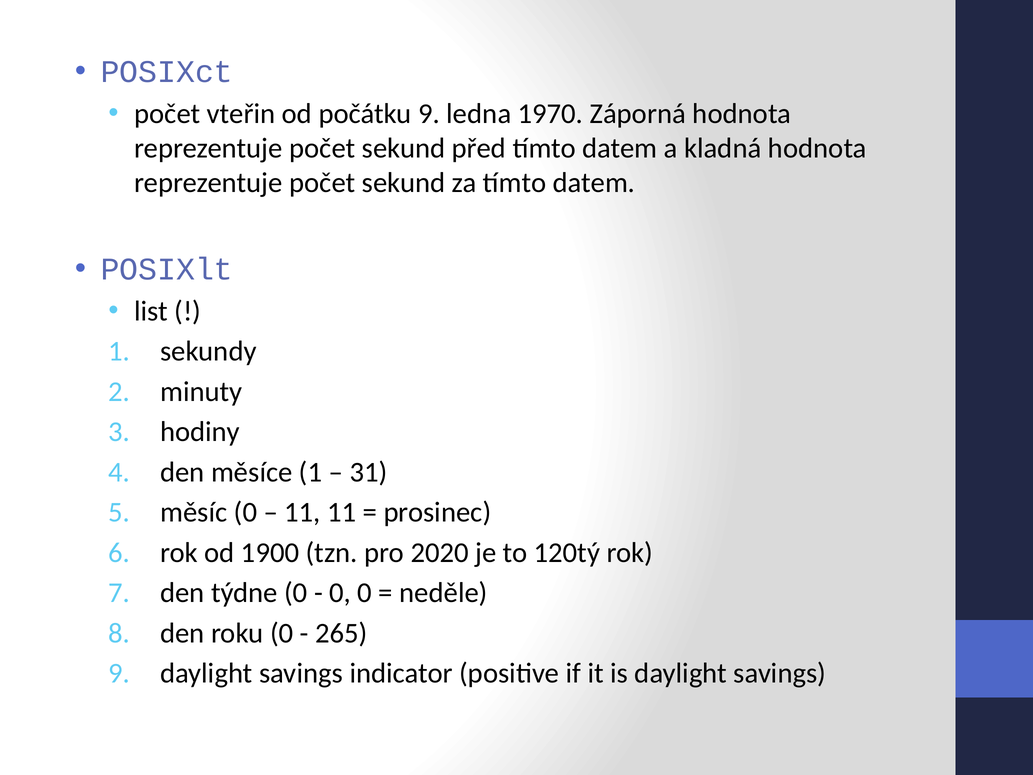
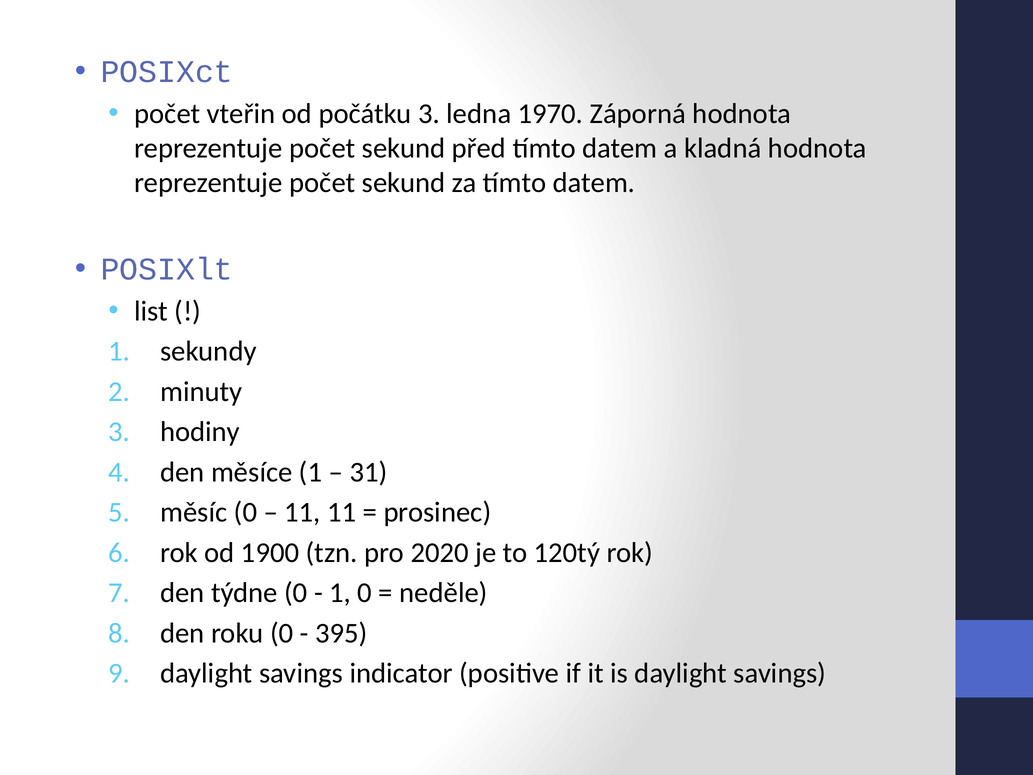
počátku 9: 9 -> 3 (429, 114)
0: 0 -> 1 (340, 593)
265: 265 -> 395 (341, 633)
